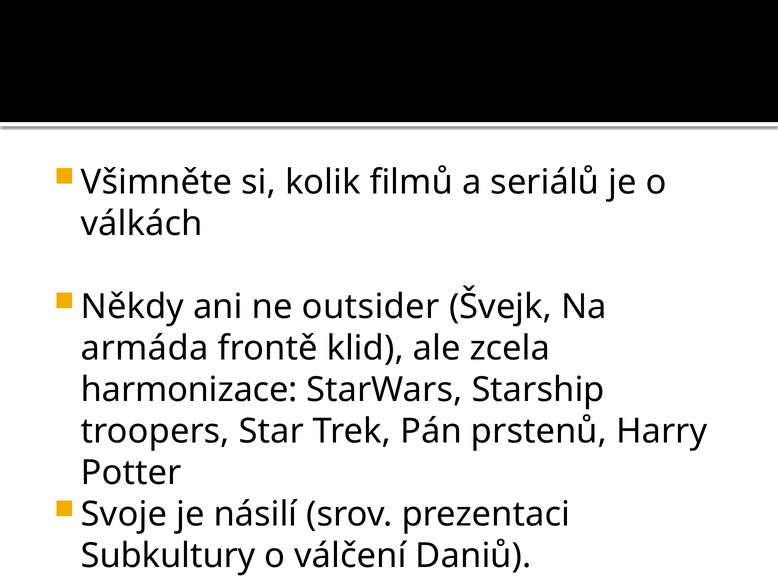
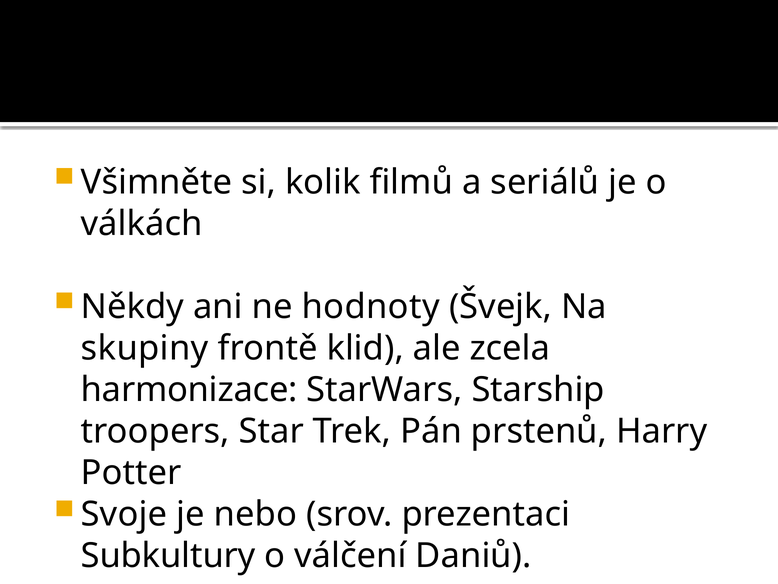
outsider: outsider -> hodnoty (371, 306)
armáda: armáda -> skupiny (145, 348)
násilí: násilí -> nebo (255, 514)
